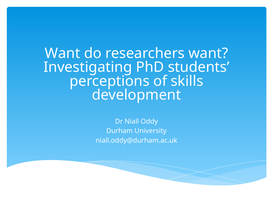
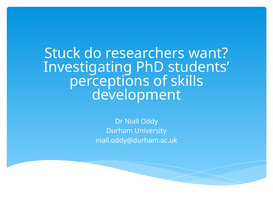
Want: Want -> Stuck (63, 53)
